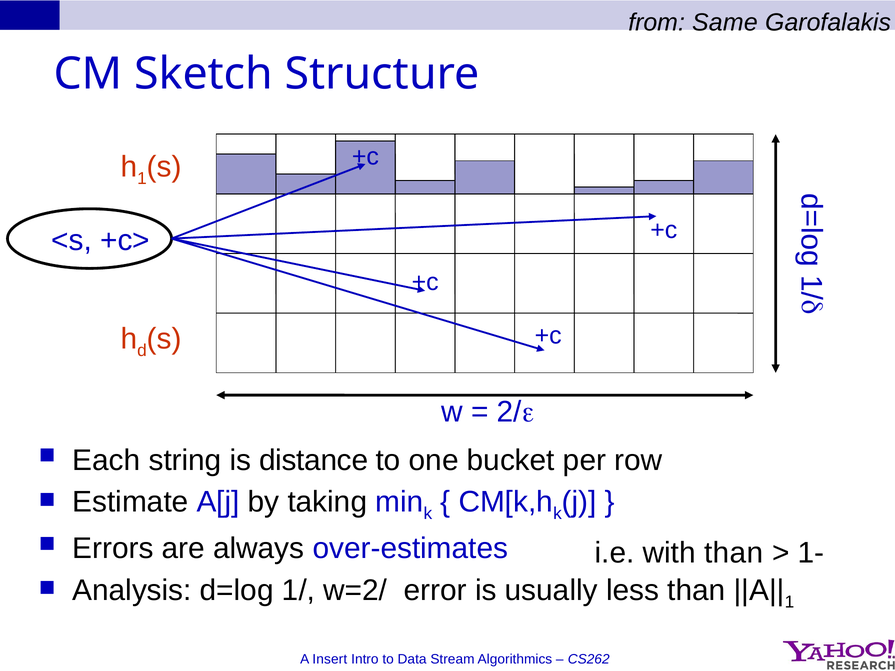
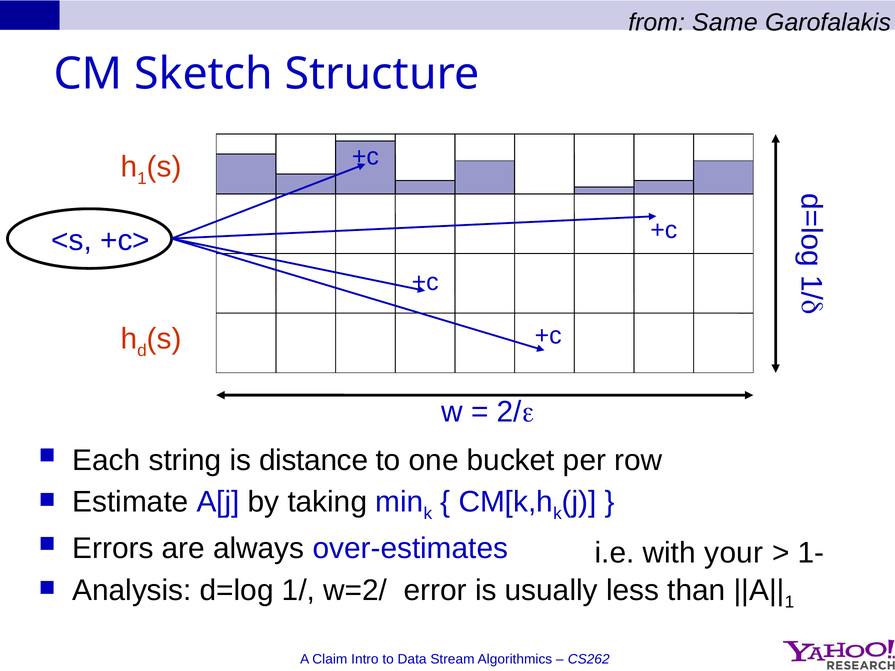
with than: than -> your (734, 553)
Insert: Insert -> Claim (330, 659)
